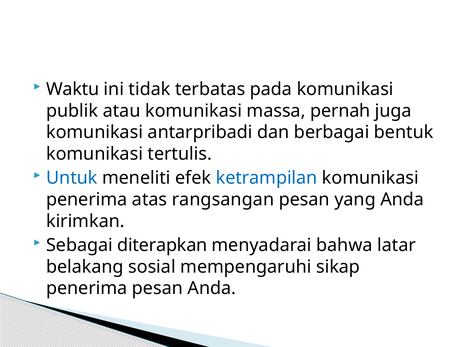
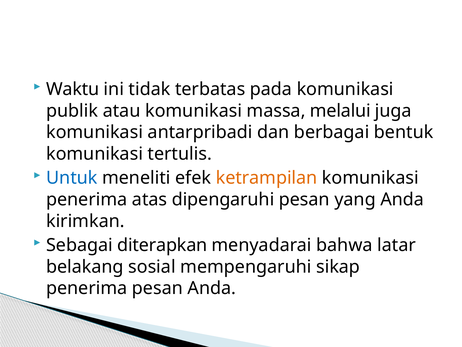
pernah: pernah -> melalui (340, 111)
ketrampilan colour: blue -> orange (267, 178)
rangsangan: rangsangan -> dipengaruhi (223, 199)
